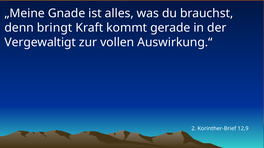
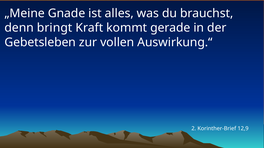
Vergewaltigt: Vergewaltigt -> Gebetsleben (40, 42)
